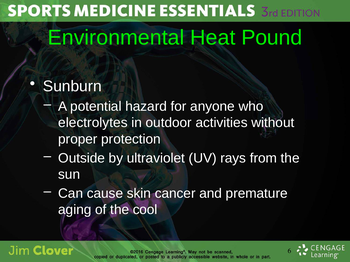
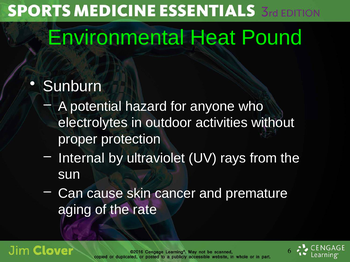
Outside: Outside -> Internal (82, 158)
cool: cool -> rate (145, 210)
